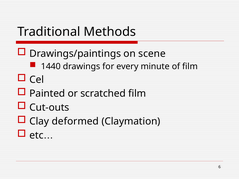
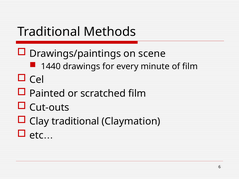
Clay deformed: deformed -> traditional (75, 122)
